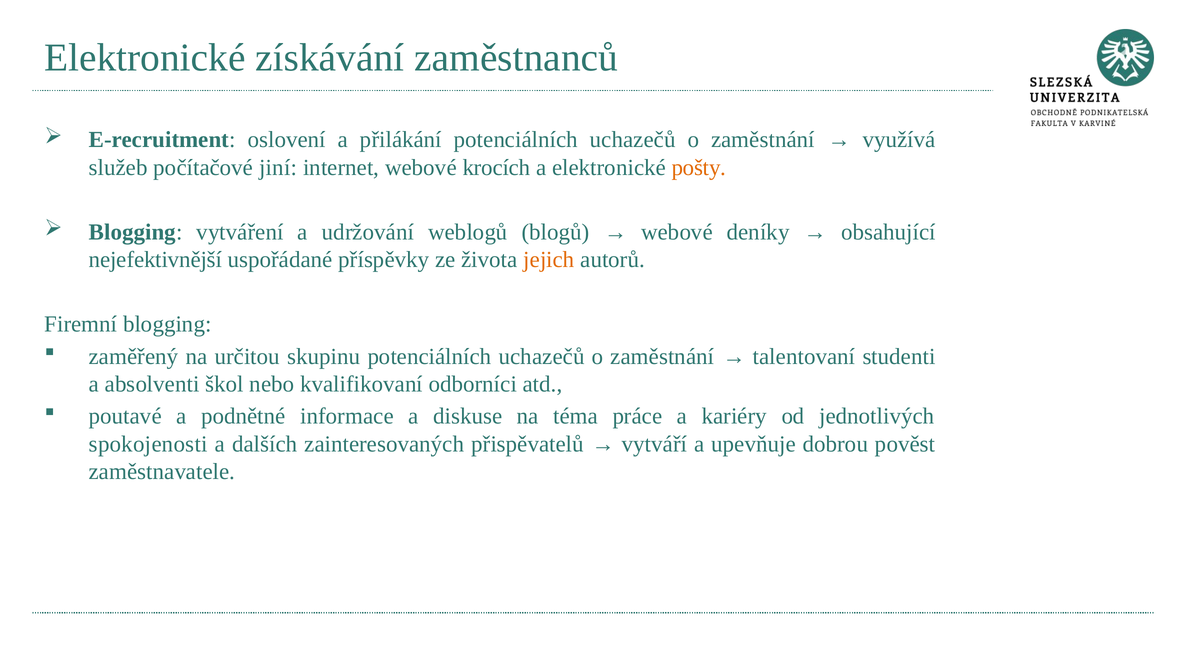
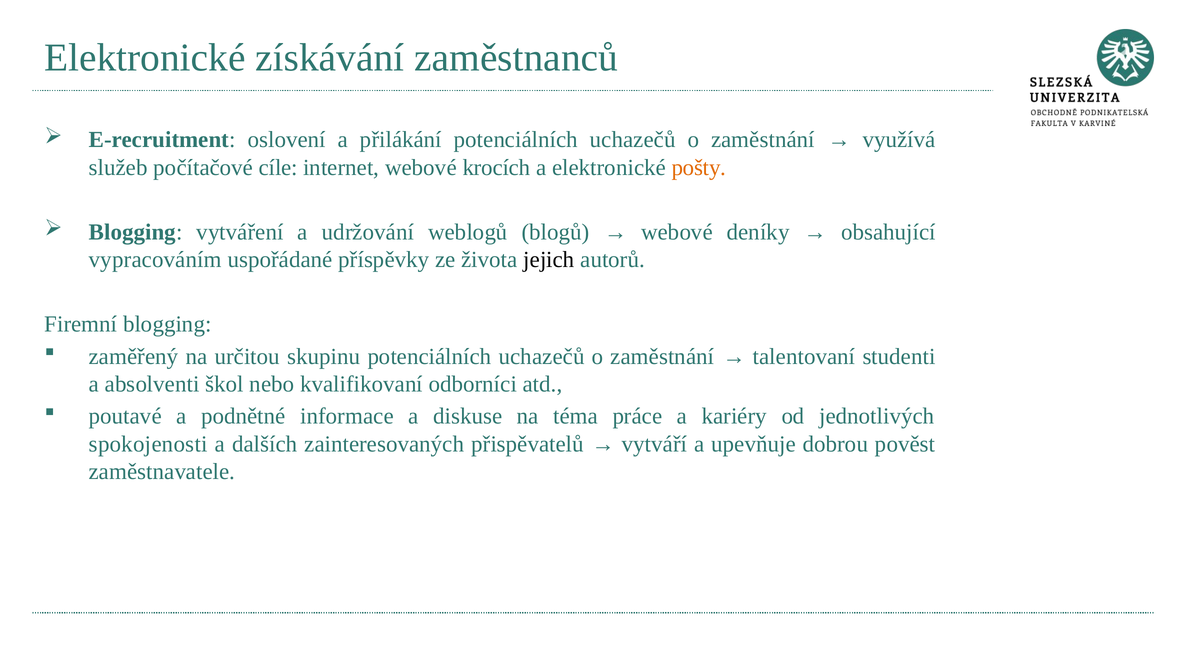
jiní: jiní -> cíle (278, 168)
nejefektivnější: nejefektivnější -> vypracováním (155, 260)
jejich colour: orange -> black (549, 260)
